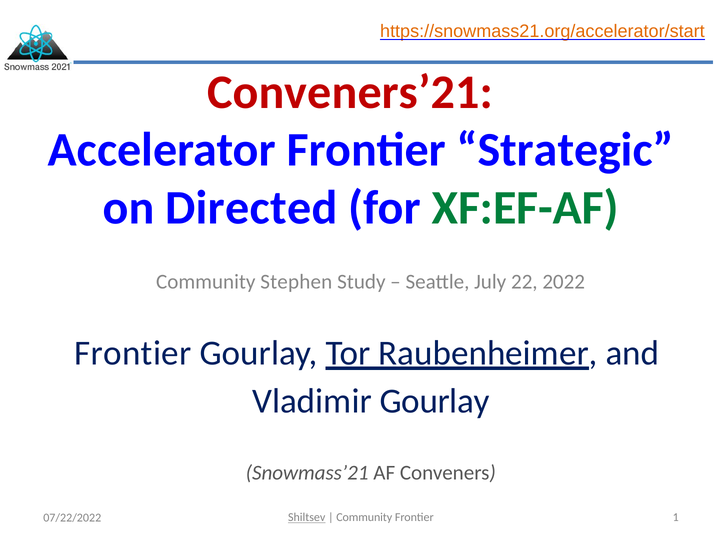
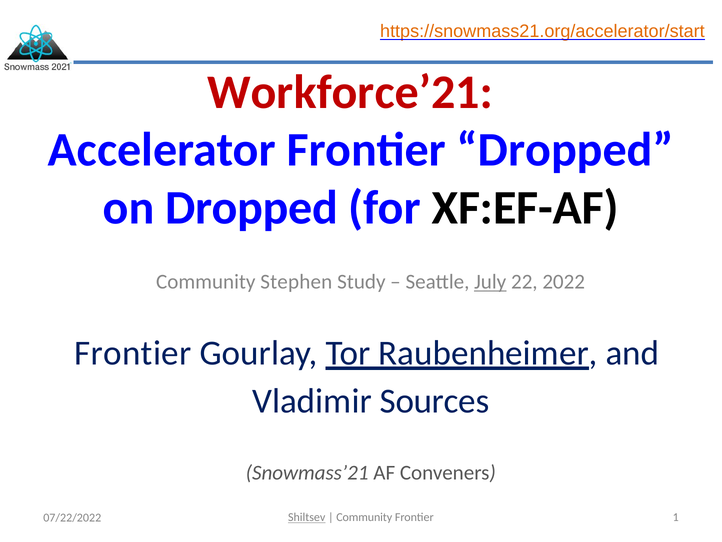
Conveners’21: Conveners’21 -> Workforce’21 (350, 92)
Frontier Strategic: Strategic -> Dropped (565, 150)
on Directed: Directed -> Dropped (252, 208)
XF:EF-AF colour: green -> black (525, 208)
July underline: none -> present (490, 282)
Vladimir Gourlay: Gourlay -> Sources (435, 401)
